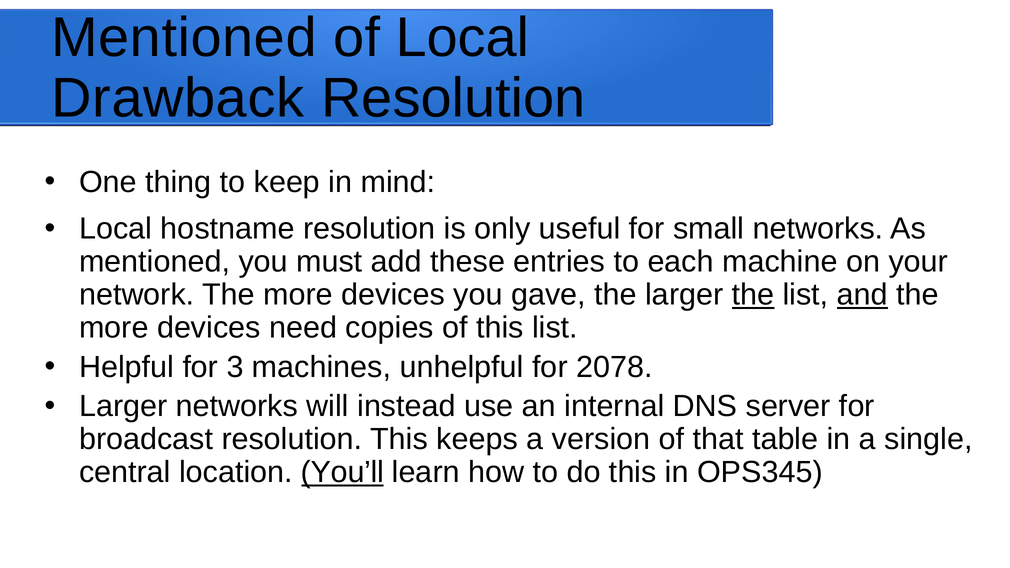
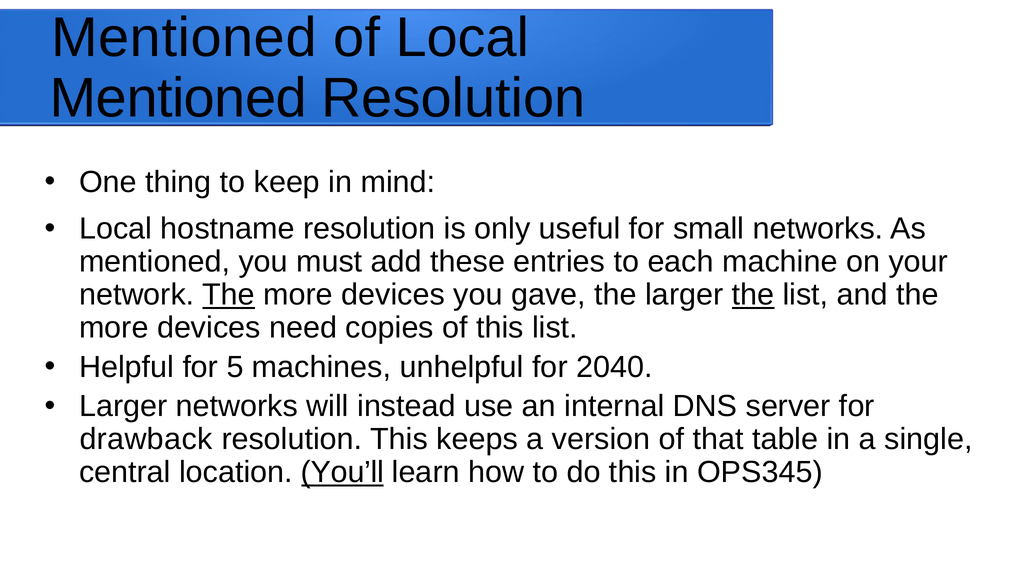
Drawback: Drawback -> Mentioned (178, 98)
The underline: none -> present (229, 295)
and underline: present -> none (862, 295)
3: 3 -> 5 (235, 367)
2078: 2078 -> 2040 (614, 367)
broadcast: broadcast -> drawback (146, 439)
